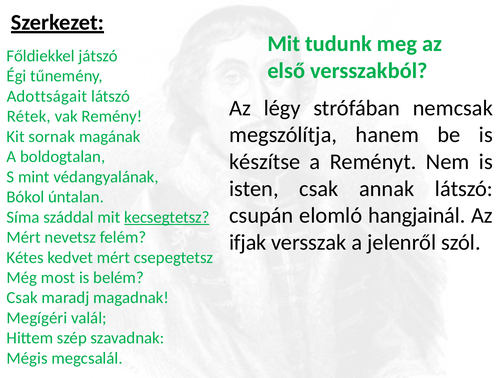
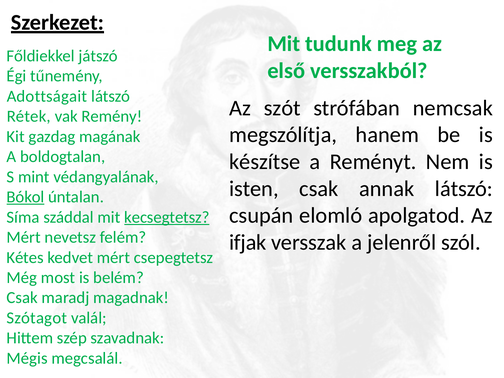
légy: légy -> szót (282, 108)
sornak: sornak -> gazdag (52, 137)
Bókol underline: none -> present (26, 197)
hangjainál: hangjainál -> apolgatod (417, 216)
Megígéri: Megígéri -> Szótagot (37, 318)
